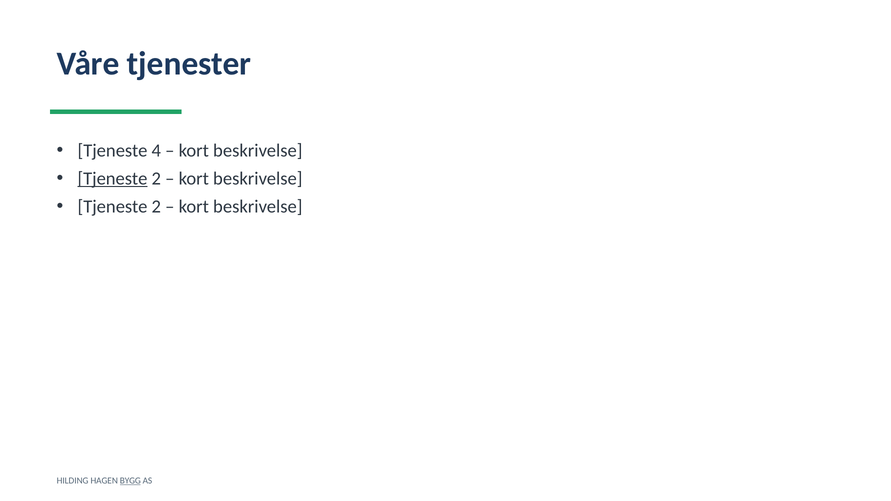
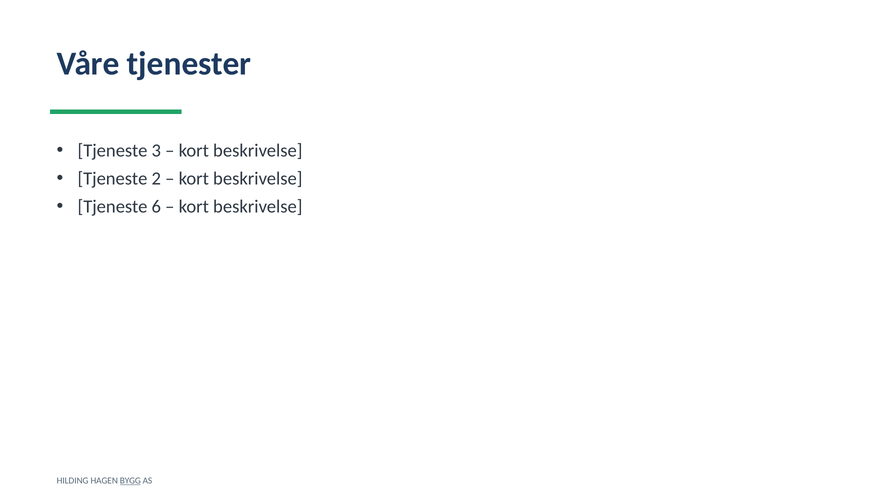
4: 4 -> 3 (156, 151)
Tjeneste underline: present -> none (112, 179)
2: 2 -> 6 (156, 207)
